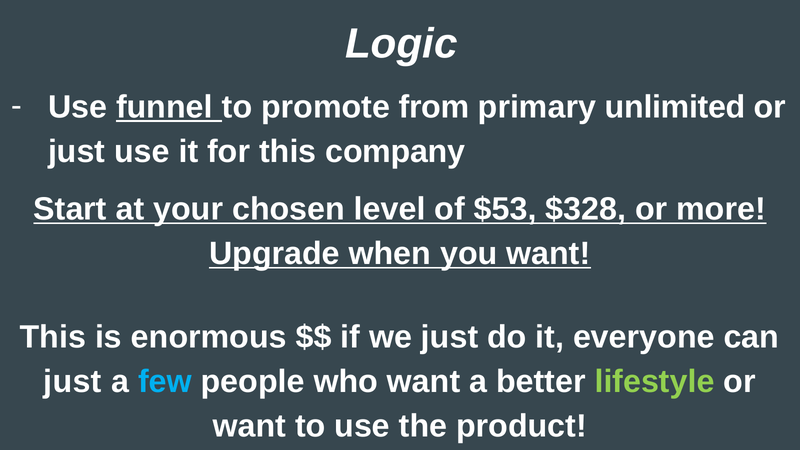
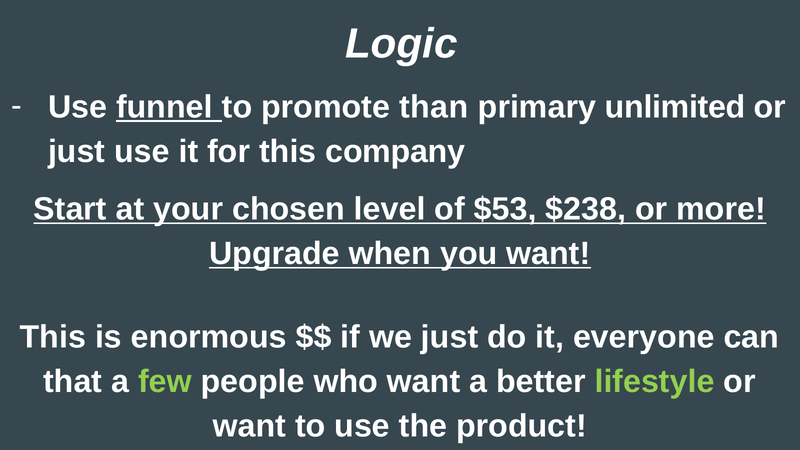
from: from -> than (434, 107)
$328: $328 -> $238 (586, 209)
just: just -> that (73, 382)
few colour: light blue -> light green (165, 382)
